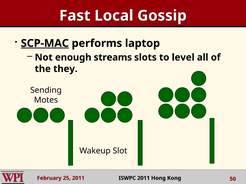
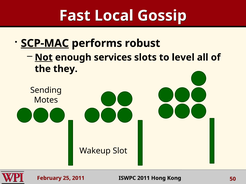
laptop: laptop -> robust (143, 43)
Not underline: none -> present (44, 58)
streams: streams -> services (113, 58)
